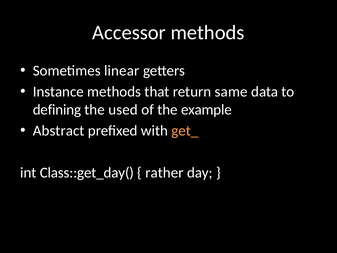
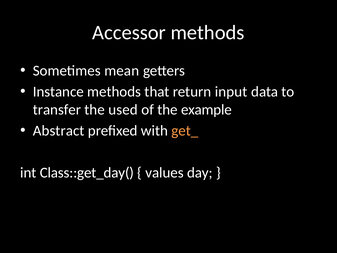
linear: linear -> mean (122, 71)
same: same -> input (231, 92)
defining: defining -> transfer (57, 110)
rather: rather -> values (164, 173)
